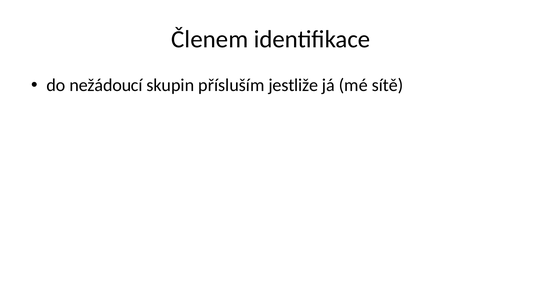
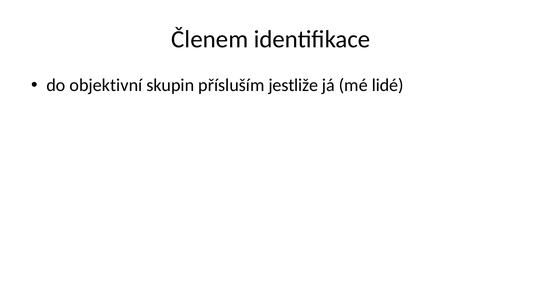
nežádoucí: nežádoucí -> objektivní (106, 85)
sítě: sítě -> lidé (388, 85)
